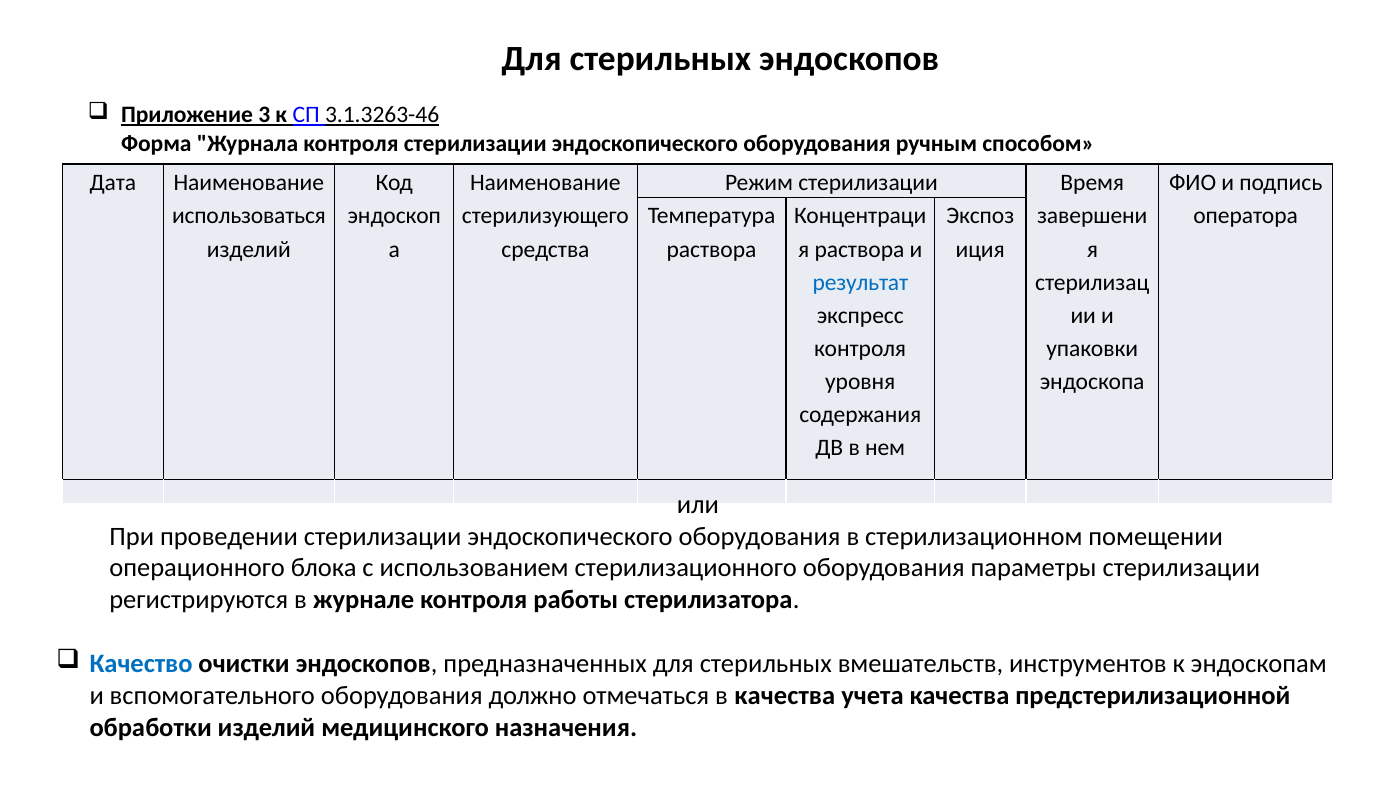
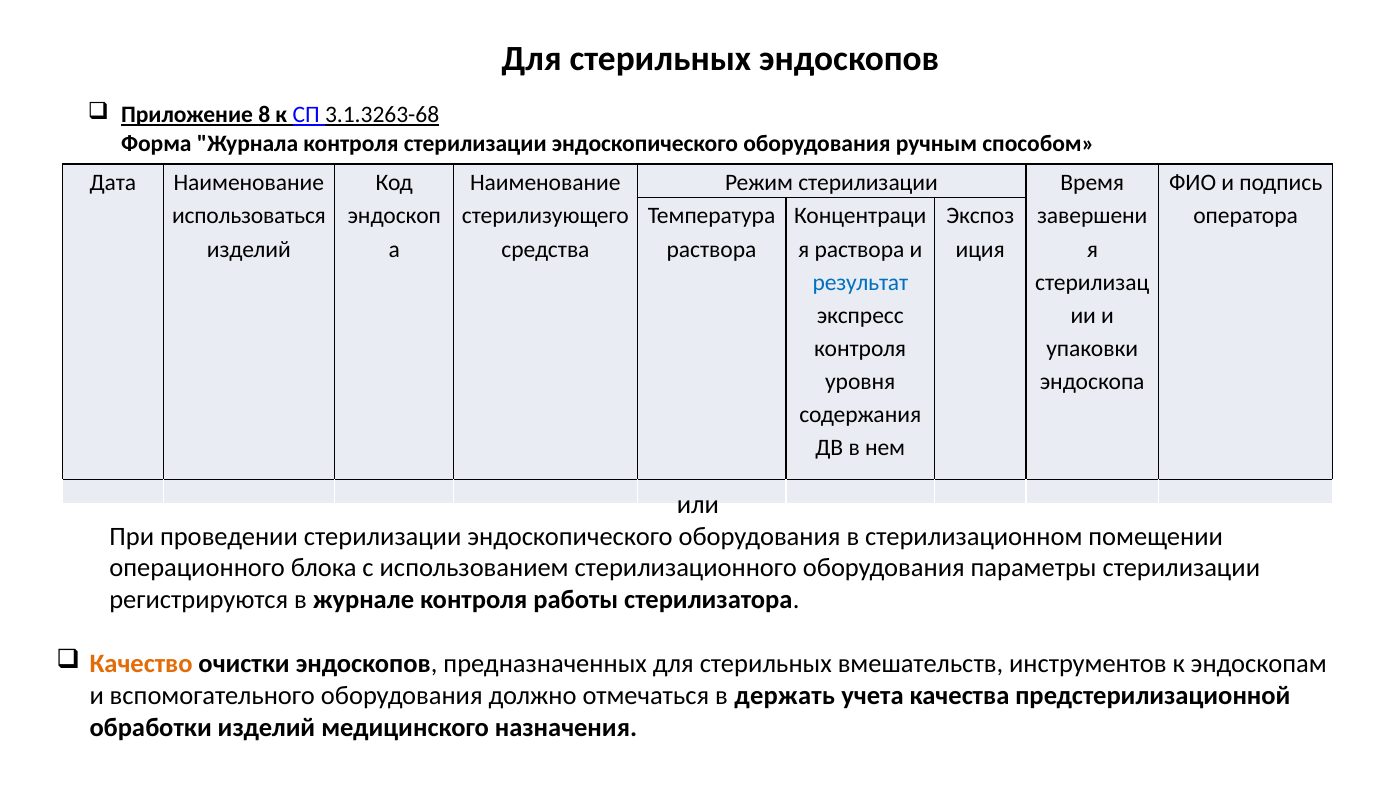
3: 3 -> 8 (264, 115)
3.1.3263-46: 3.1.3263-46 -> 3.1.3263-68 (382, 115)
Качество colour: blue -> orange (141, 664)
в качества: качества -> держать (785, 696)
